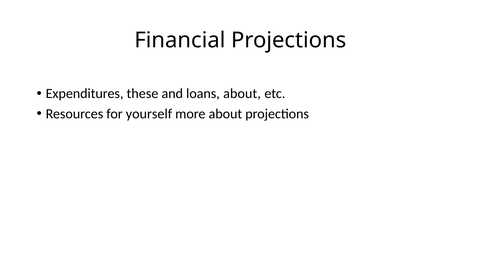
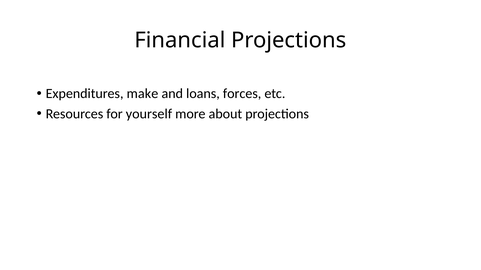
these: these -> make (142, 94)
loans about: about -> forces (242, 94)
